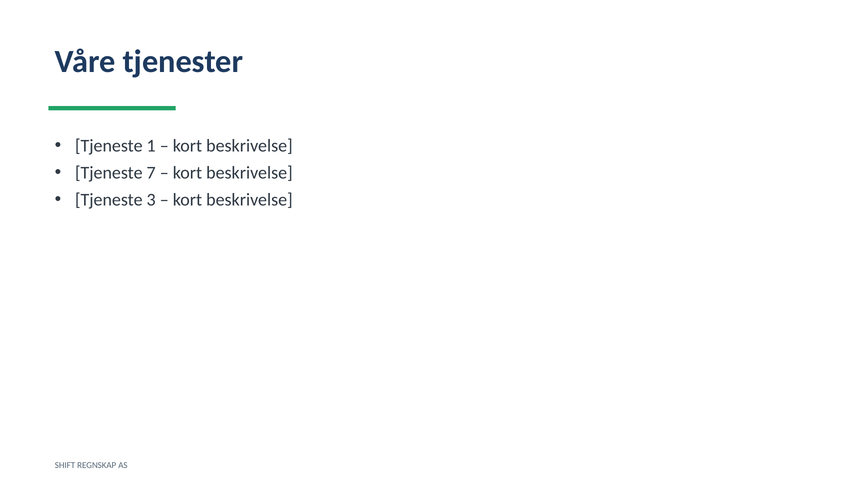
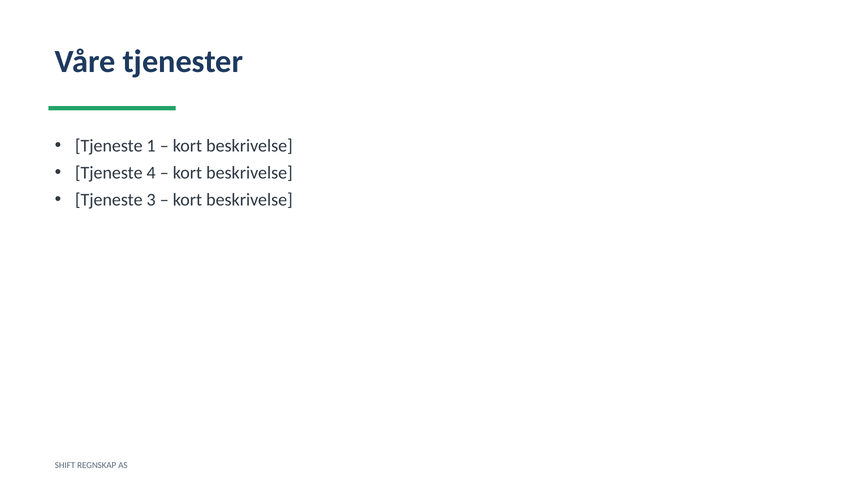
7: 7 -> 4 (151, 173)
